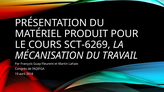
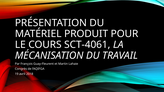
SCT-6269: SCT-6269 -> SCT-4061 (87, 45)
